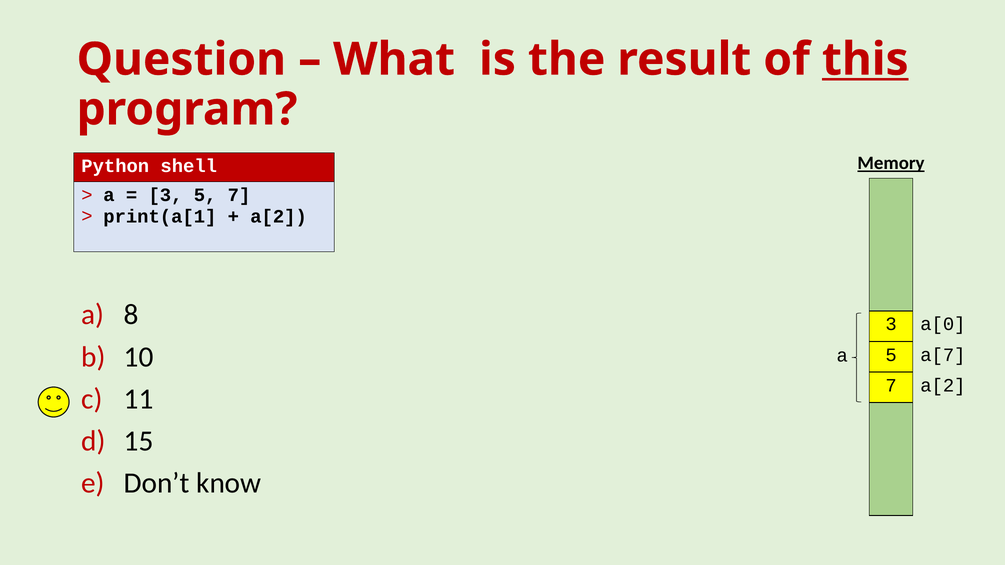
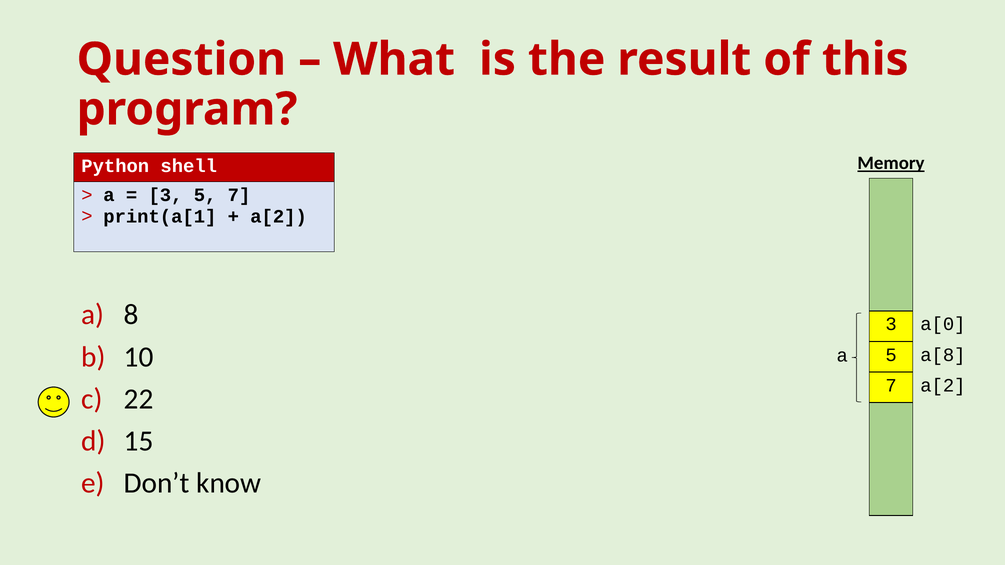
this underline: present -> none (865, 60)
a[7: a[7 -> a[8 (943, 355)
11: 11 -> 22 (139, 399)
